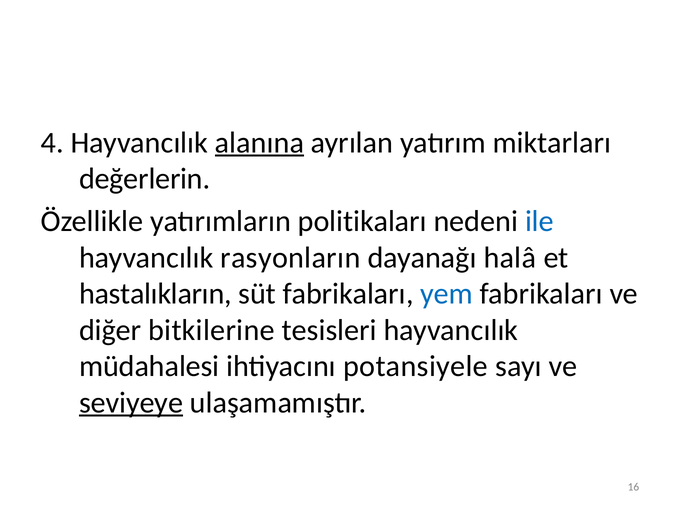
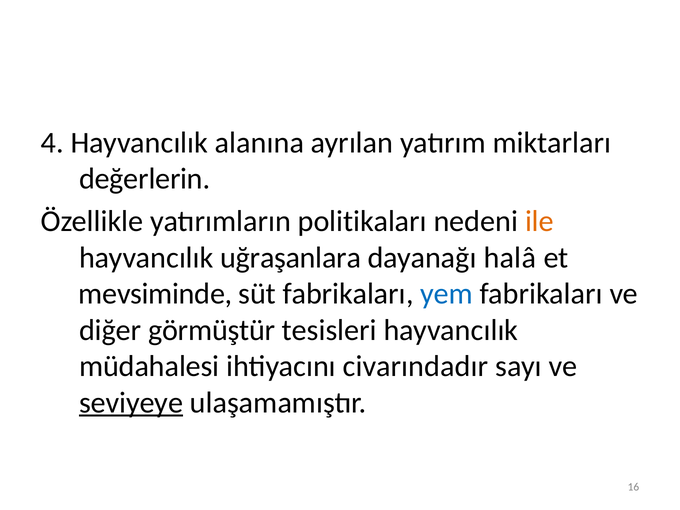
alanına underline: present -> none (260, 143)
ile colour: blue -> orange (539, 221)
rasyonların: rasyonların -> uğraşanlara (291, 258)
hastalıkların: hastalıkların -> mevsiminde (155, 294)
bitkilerine: bitkilerine -> görmüştür (212, 330)
potansiyele: potansiyele -> civarındadır (416, 366)
